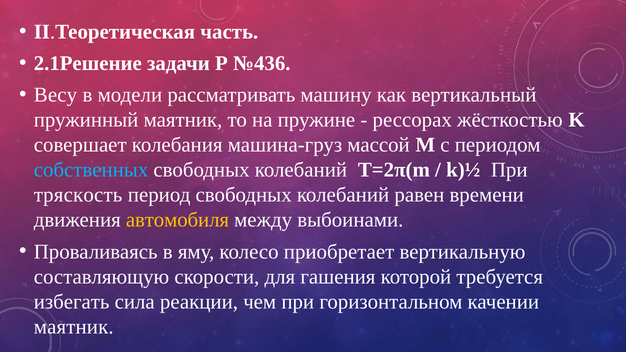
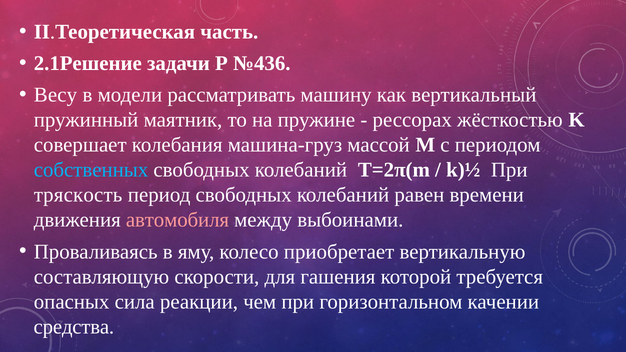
автомобиля colour: yellow -> pink (178, 220)
избегать: избегать -> опасных (72, 302)
маятник: маятник -> средства (74, 327)
